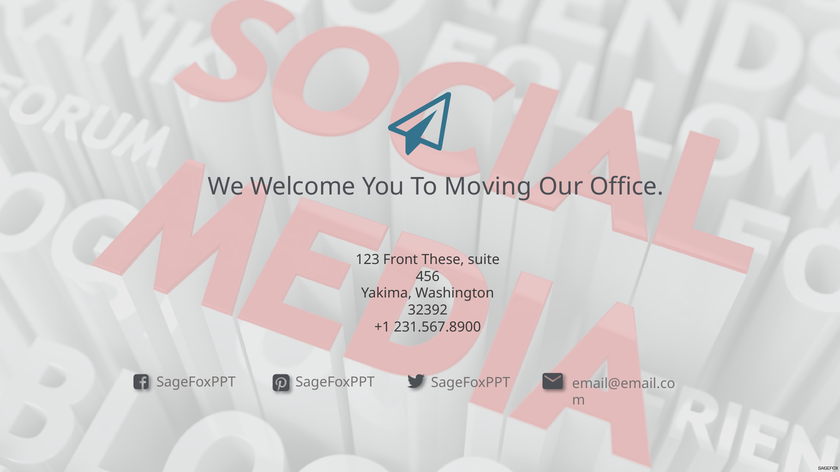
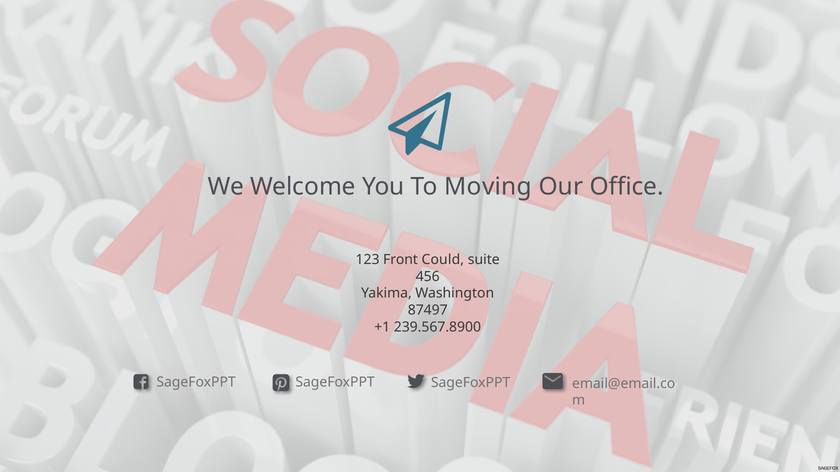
These: These -> Could (443, 260)
32392: 32392 -> 87497 (428, 310)
231.567.8900: 231.567.8900 -> 239.567.8900 (437, 327)
